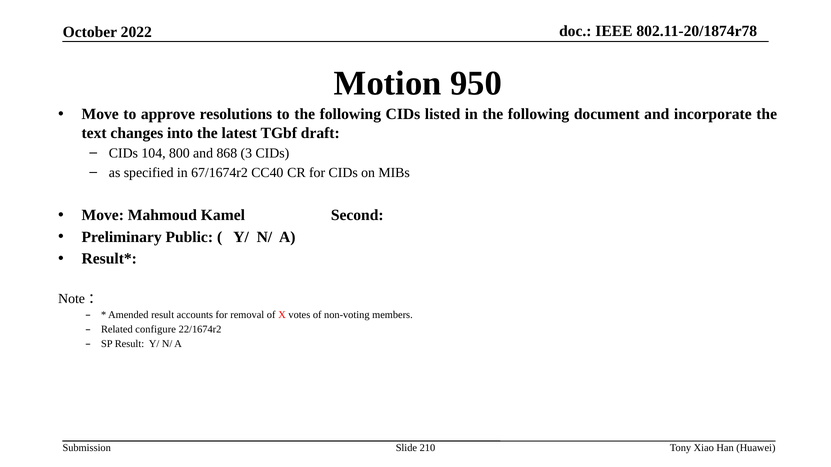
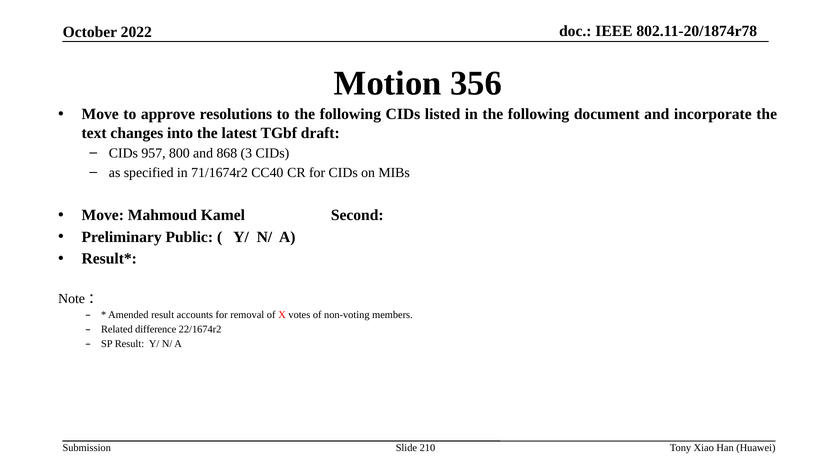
950: 950 -> 356 (476, 83)
104: 104 -> 957 (154, 153)
67/1674r2: 67/1674r2 -> 71/1674r2 (220, 173)
configure: configure -> difference (156, 330)
